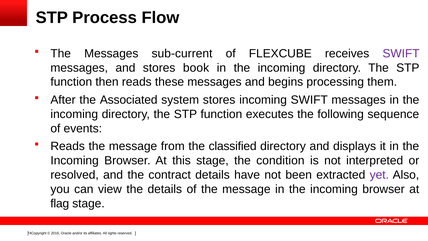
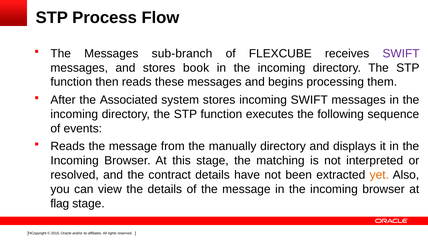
sub-current: sub-current -> sub-branch (182, 53)
classified: classified -> manually (233, 146)
condition: condition -> matching (280, 160)
yet colour: purple -> orange (379, 175)
